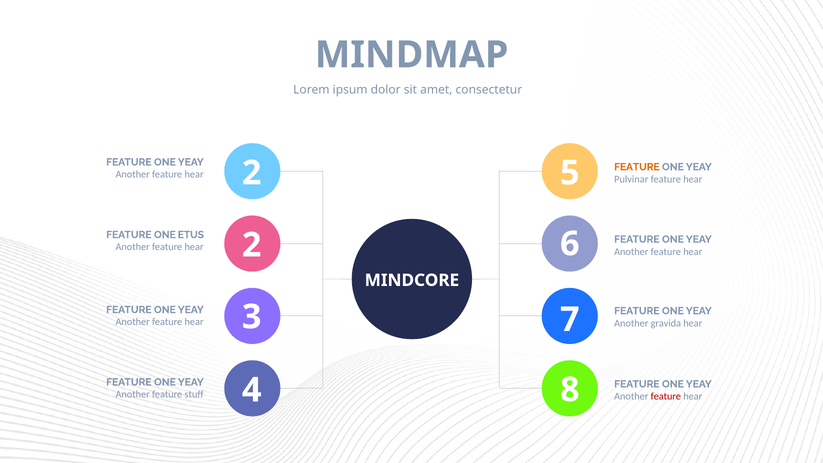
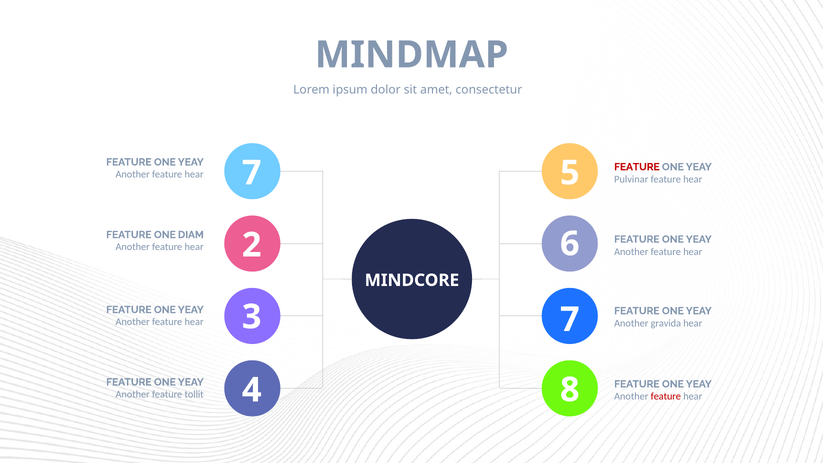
FEATURE colour: orange -> red (637, 167)
hear 2: 2 -> 7 (252, 173)
ETUS: ETUS -> DIAM (191, 235)
stuff: stuff -> tollit (194, 394)
